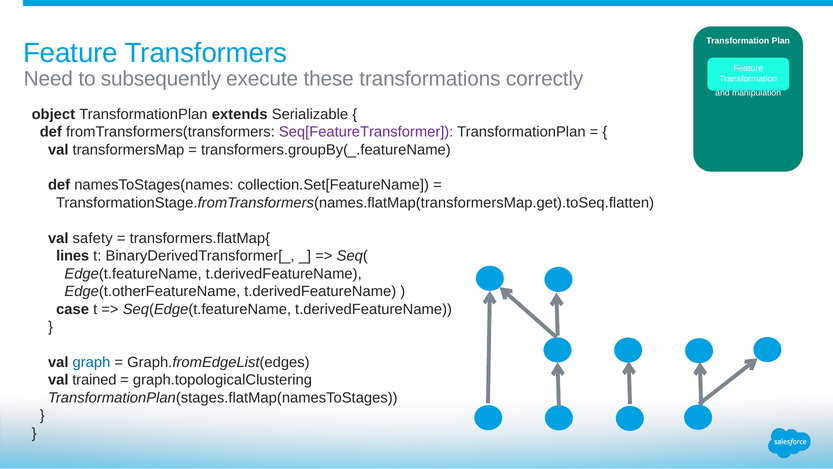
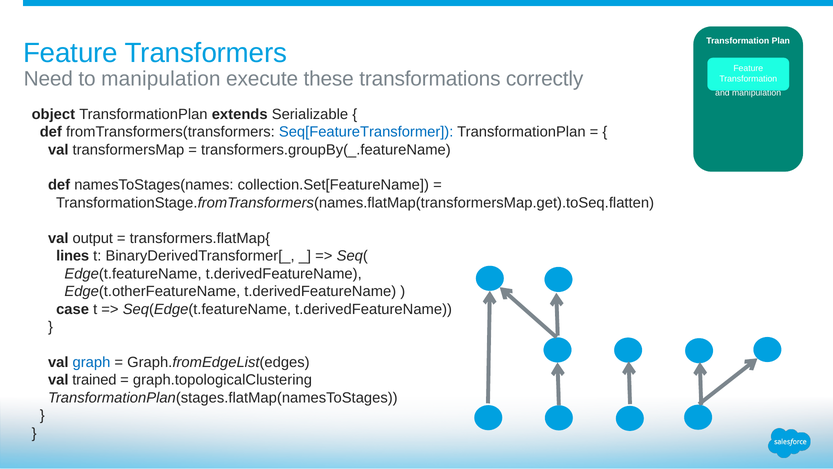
to subsequently: subsequently -> manipulation (161, 79)
Seq[FeatureTransformer colour: purple -> blue (366, 132)
safety: safety -> output (93, 238)
